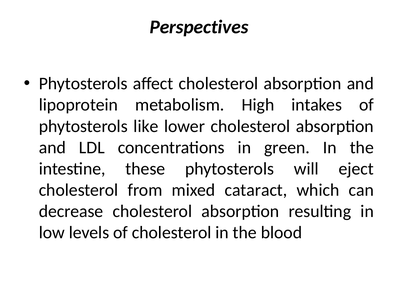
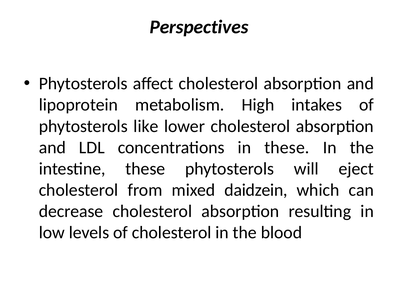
in green: green -> these (287, 147)
cataract: cataract -> daidzein (256, 190)
